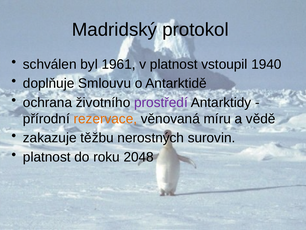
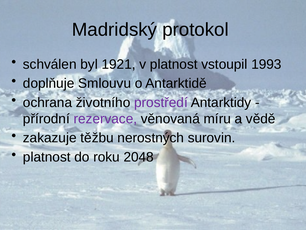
1961: 1961 -> 1921 (119, 64)
1940: 1940 -> 1993 (266, 64)
rezervace colour: orange -> purple (105, 119)
